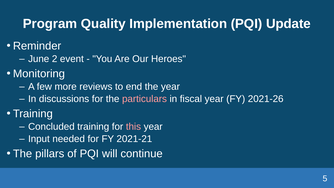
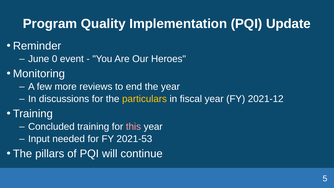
2: 2 -> 0 (55, 59)
particulars colour: pink -> yellow (144, 99)
2021-26: 2021-26 -> 2021-12 (266, 99)
2021-21: 2021-21 -> 2021-53 (134, 139)
